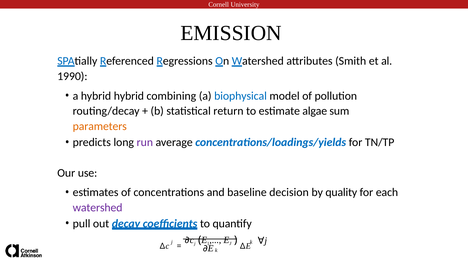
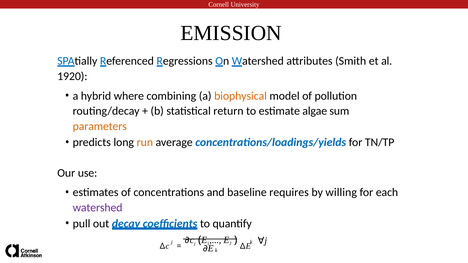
1990: 1990 -> 1920 (72, 76)
hybrid hybrid: hybrid -> where (129, 96)
biophysical colour: blue -> orange (241, 96)
run colour: purple -> orange (145, 142)
decision: decision -> requires (289, 193)
quality: quality -> willing (341, 193)
